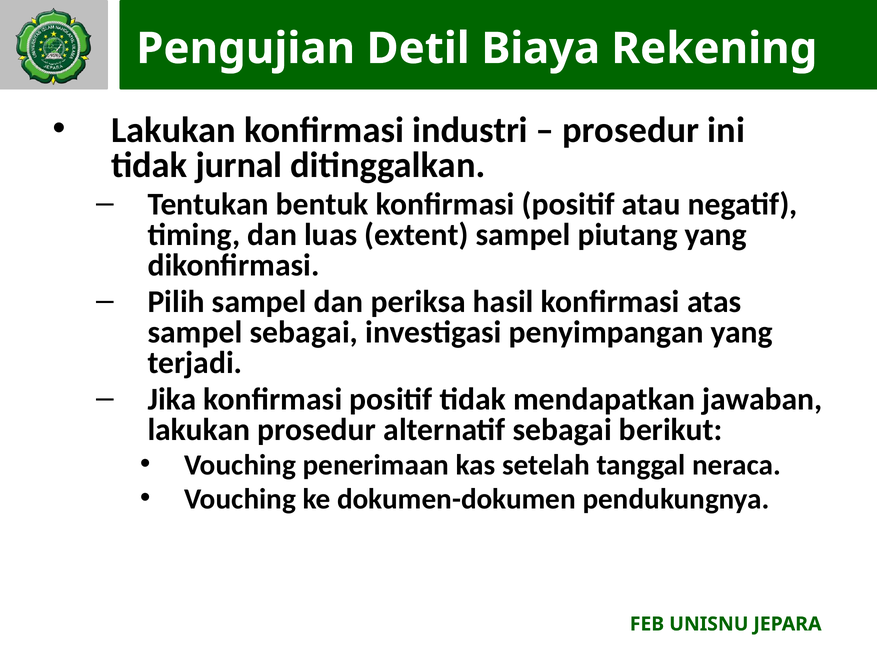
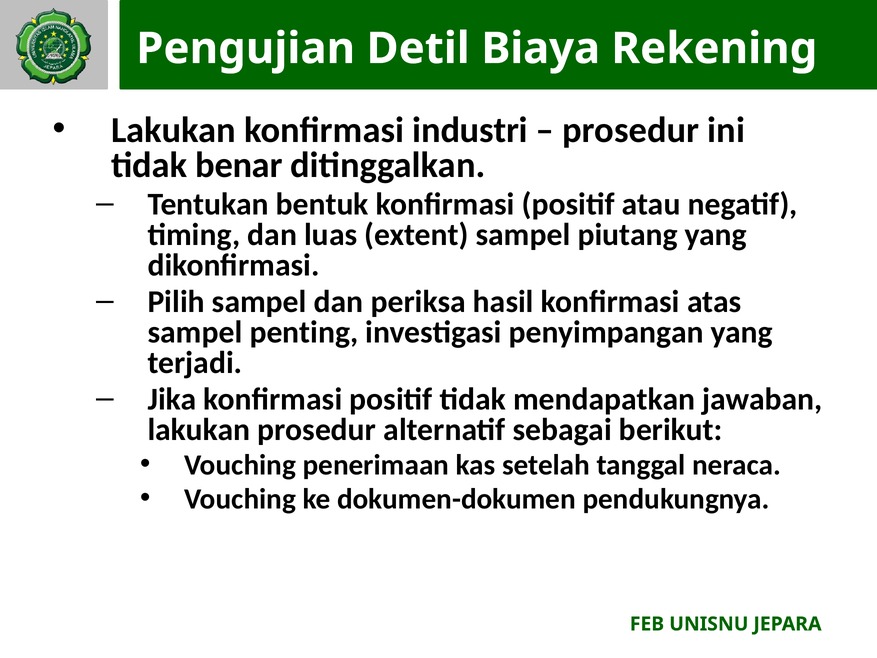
jurnal: jurnal -> benar (239, 165)
sampel sebagai: sebagai -> penting (304, 332)
